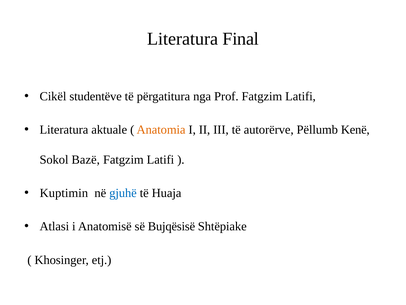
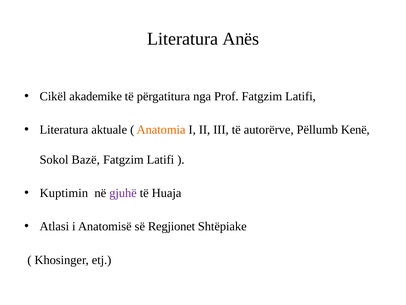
Final: Final -> Anës (241, 39)
studentëve: studentëve -> akademike (96, 96)
gjuhë colour: blue -> purple (123, 193)
Bujqësisë: Bujqësisë -> Regjionet (172, 226)
